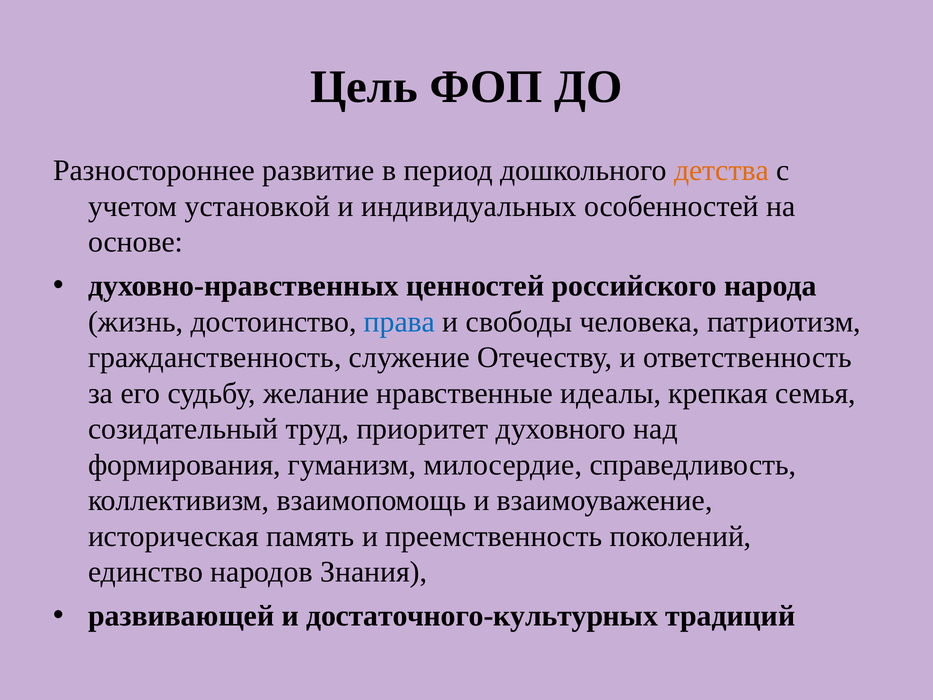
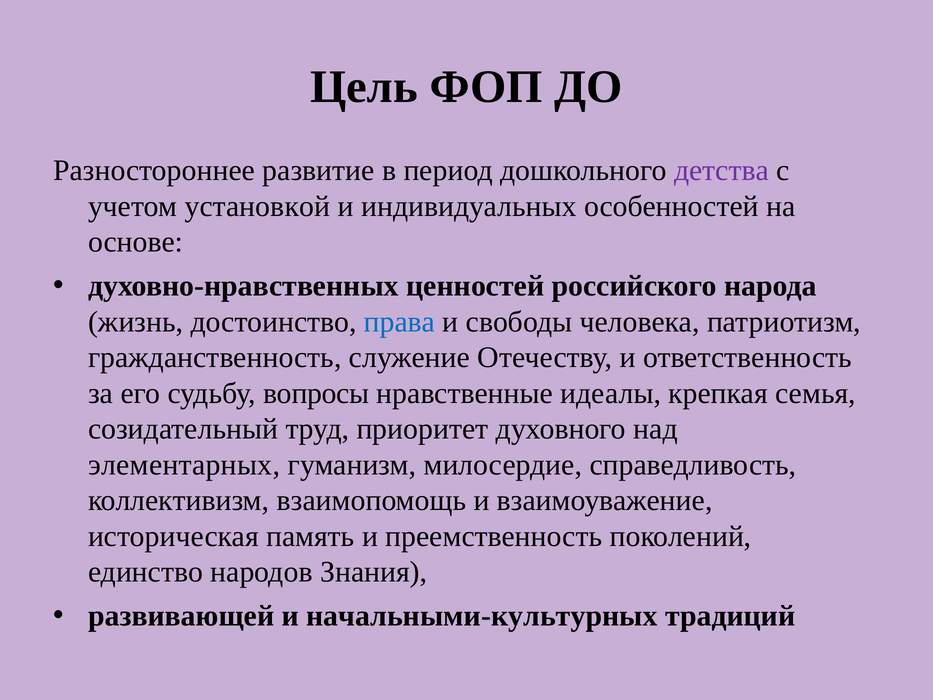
детства colour: orange -> purple (721, 170)
желание: желание -> вопросы (316, 393)
формирования: формирования -> элементарных (184, 465)
достаточного-культурных: достаточного-культурных -> начальными-культурных (482, 616)
